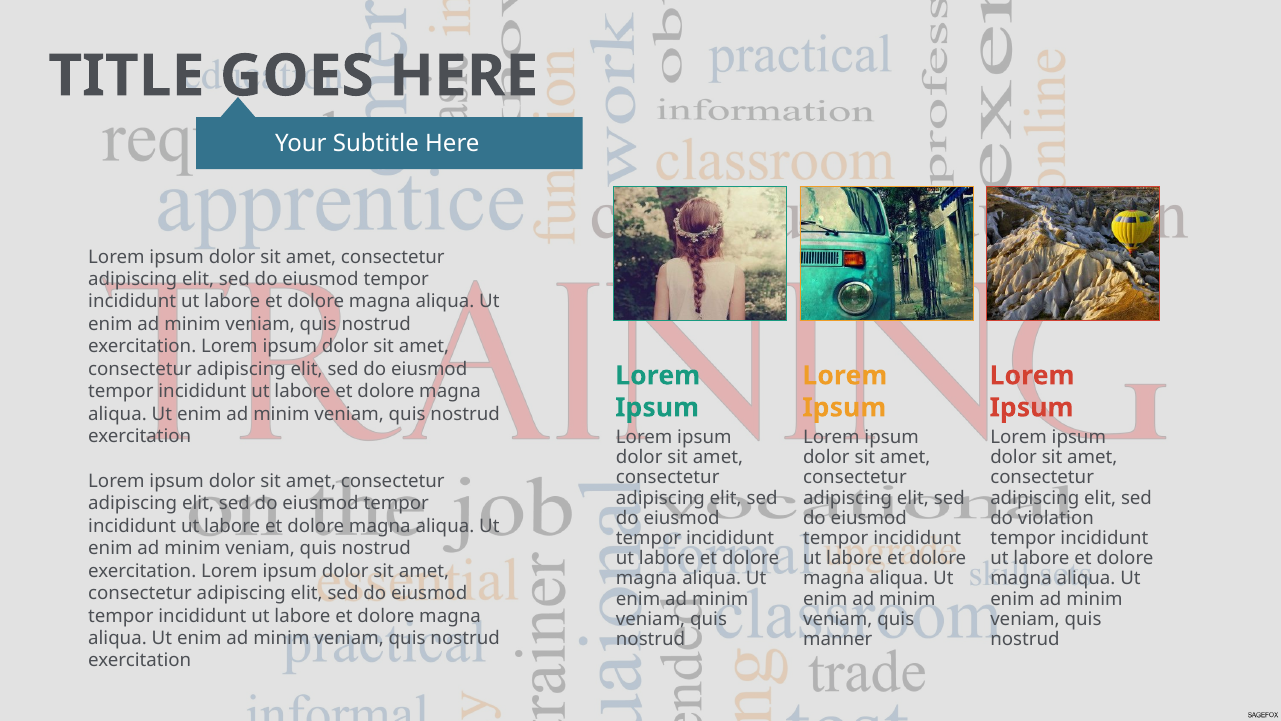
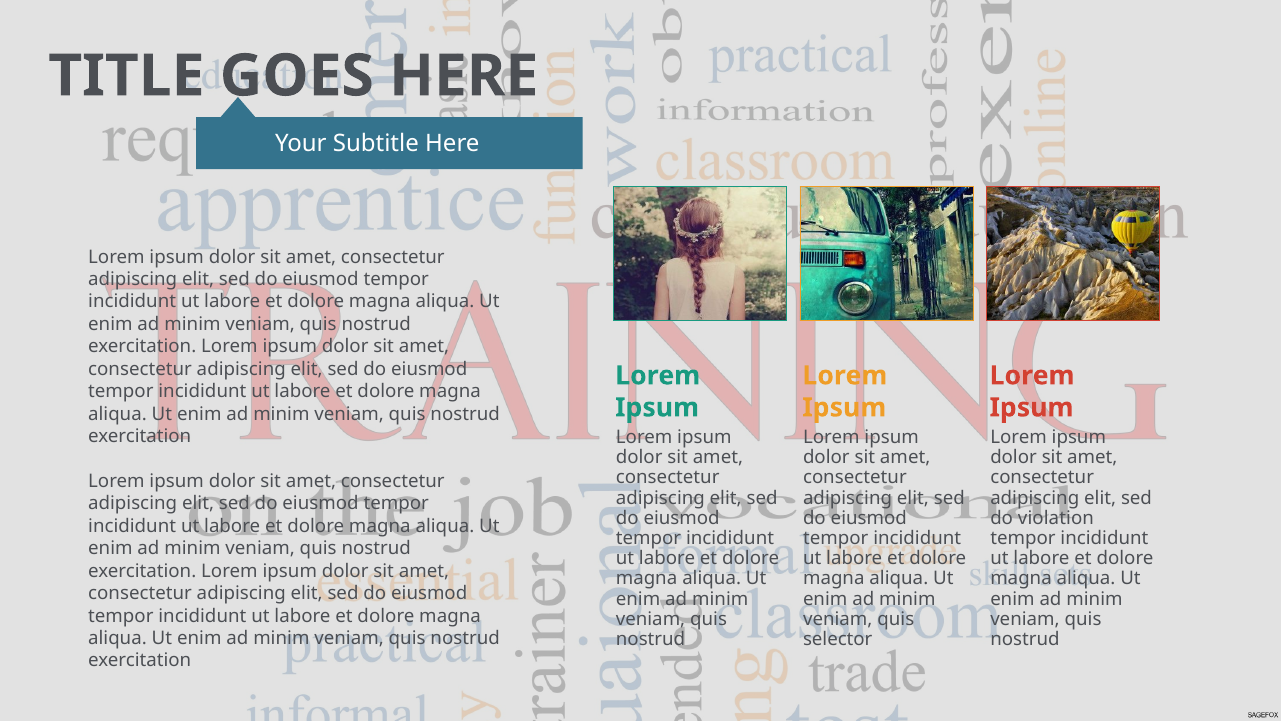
manner: manner -> selector (838, 639)
